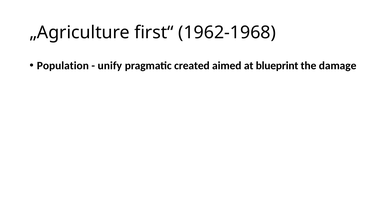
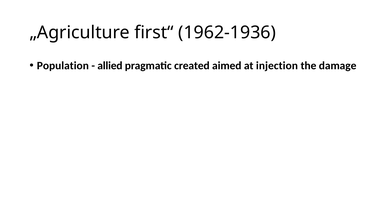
1962-1968: 1962-1968 -> 1962-1936 (227, 33)
unify: unify -> allied (110, 66)
blueprint: blueprint -> injection (277, 66)
